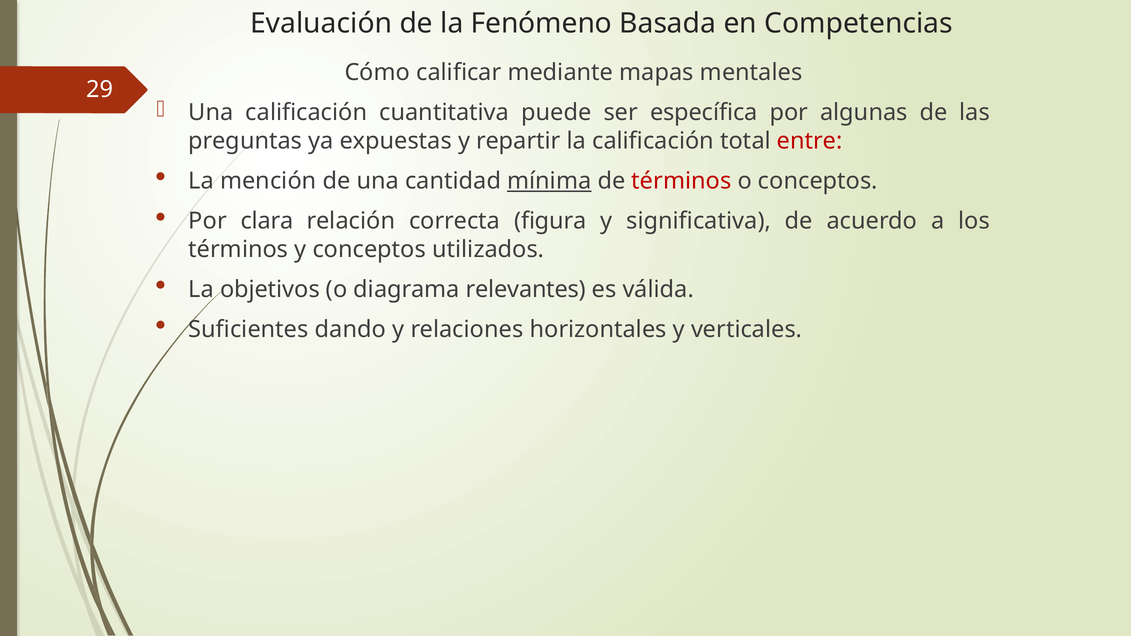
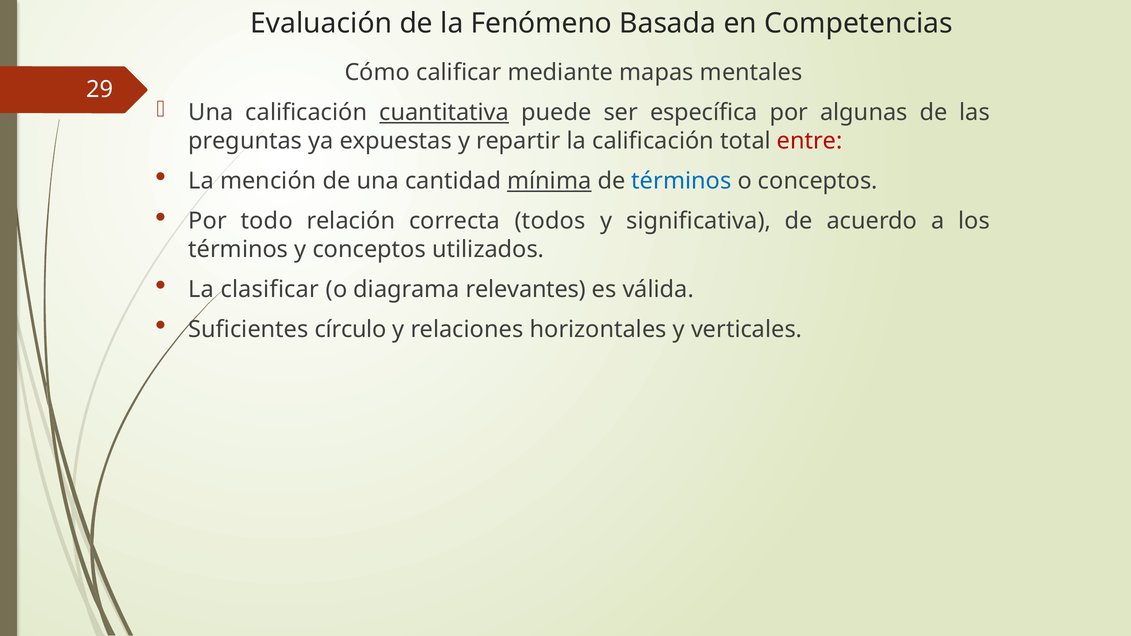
cuantitativa underline: none -> present (444, 113)
términos colour: red -> blue (681, 181)
clara: clara -> todo (267, 221)
figura: figura -> todos (550, 221)
objetivos: objetivos -> clasificar (270, 289)
dando: dando -> círculo (351, 330)
